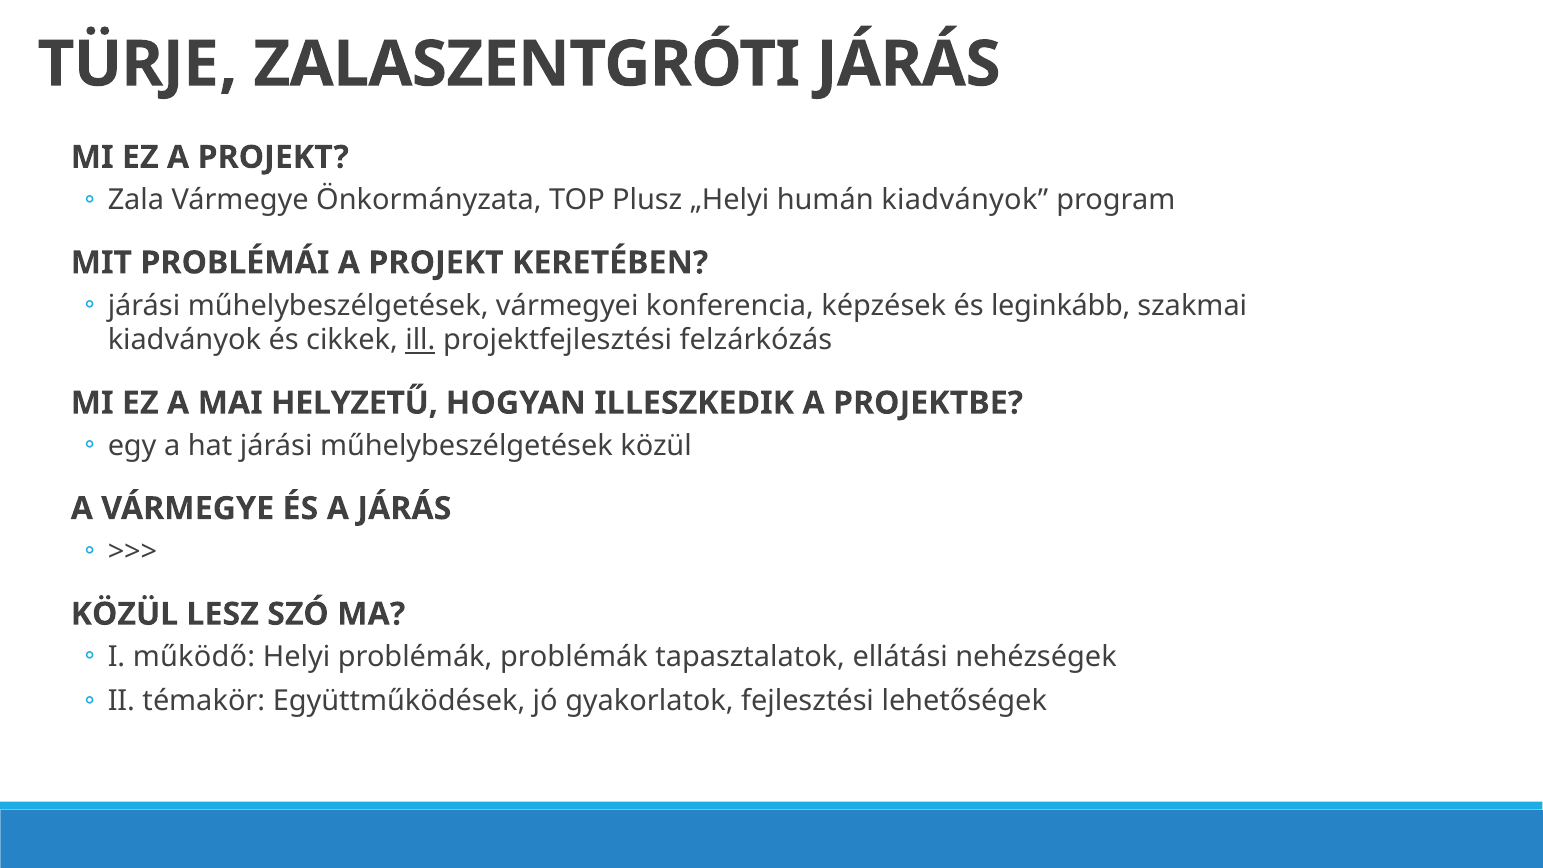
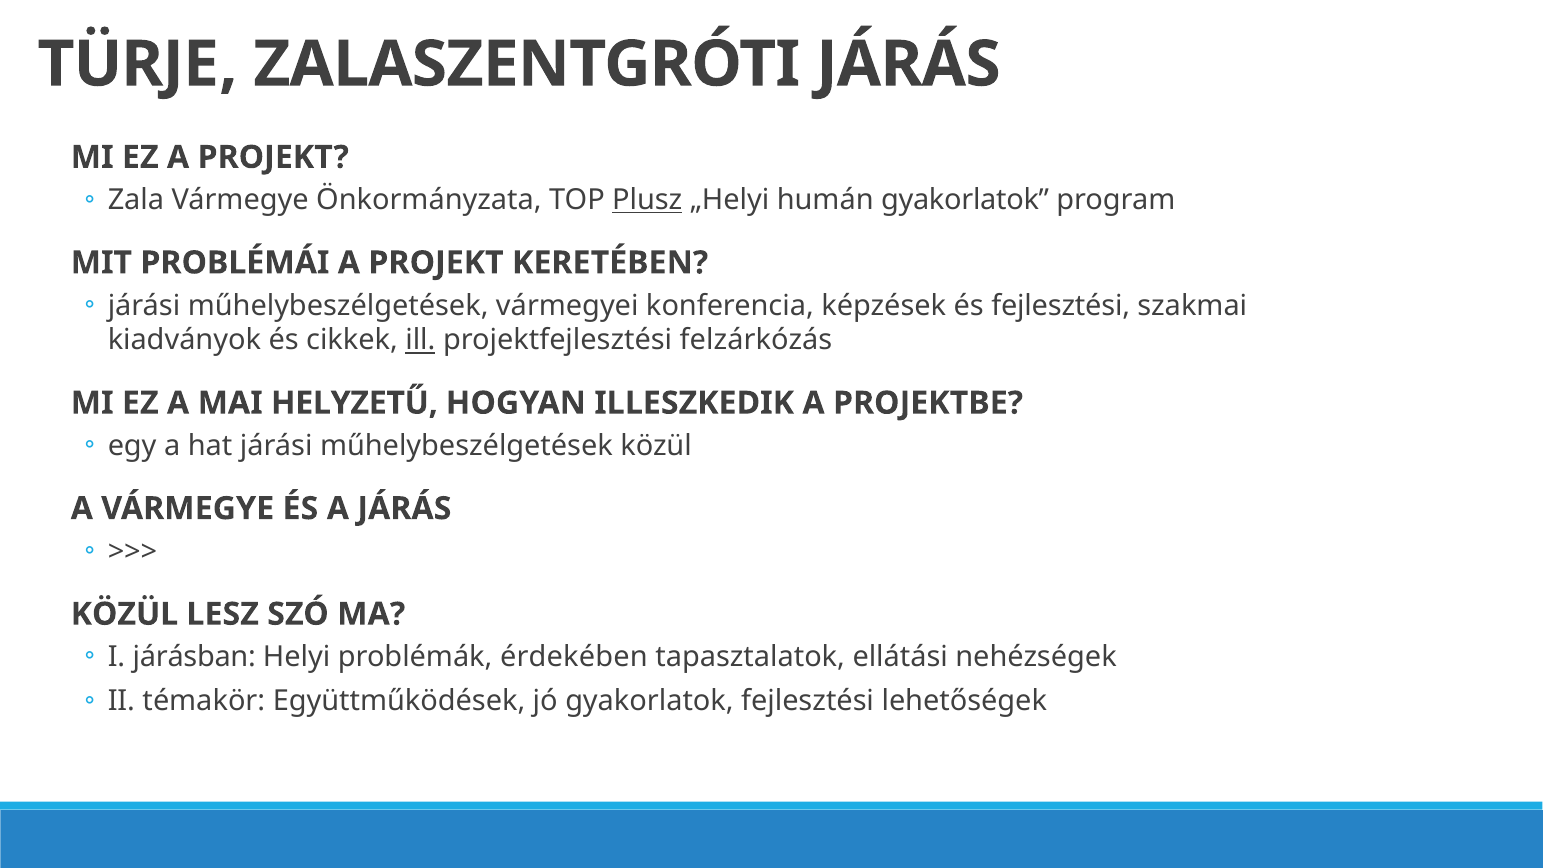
Plusz underline: none -> present (647, 200)
humán kiadványok: kiadványok -> gyakorlatok (965, 200)
és leginkább: leginkább -> fejlesztési (1061, 306)
működő: működő -> járásban (194, 657)
problémák problémák: problémák -> érdekében (574, 657)
